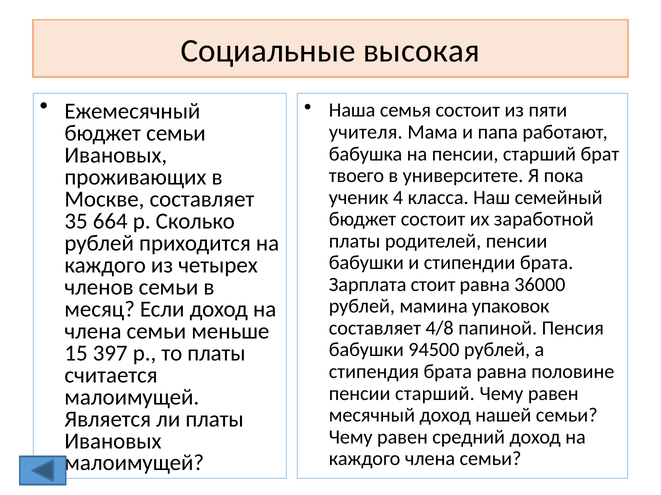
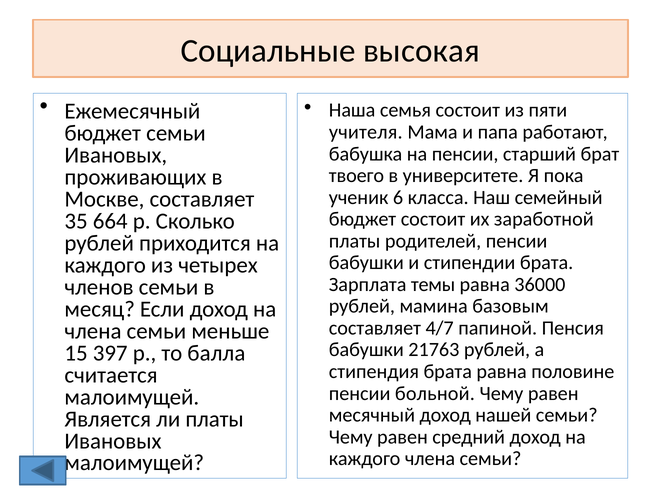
4: 4 -> 6 (398, 198)
стоит: стоит -> темы (433, 285)
упаковок: упаковок -> базовым (511, 307)
4/8: 4/8 -> 4/7 (440, 329)
94500: 94500 -> 21763 (434, 350)
то платы: платы -> балла (216, 354)
старший: старший -> больной (435, 394)
